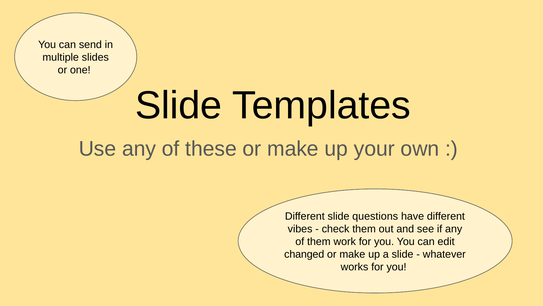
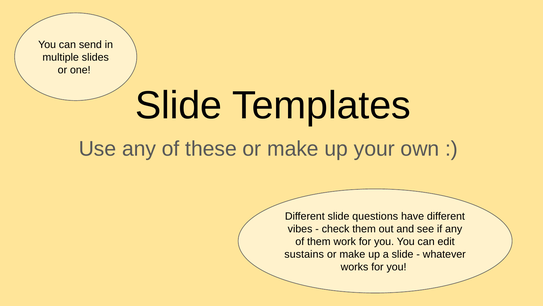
changed: changed -> sustains (304, 254)
